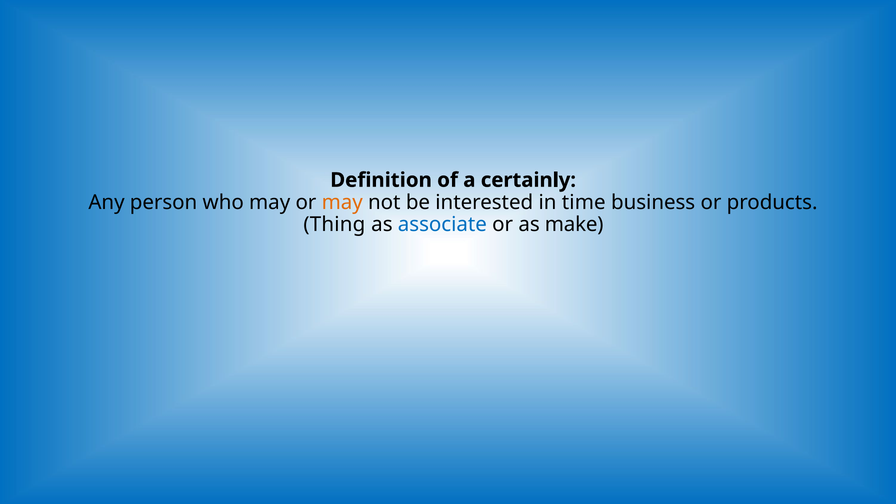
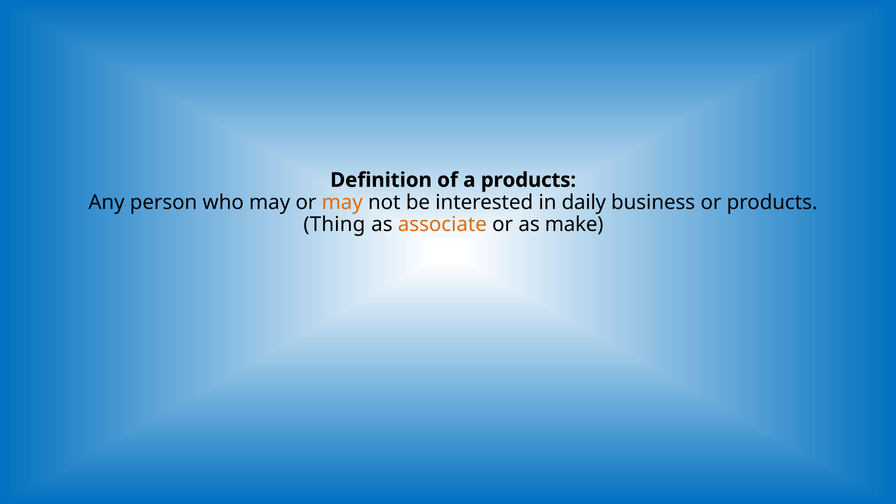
a certainly: certainly -> products (528, 180)
time: time -> daily (584, 202)
associate colour: blue -> orange (442, 224)
